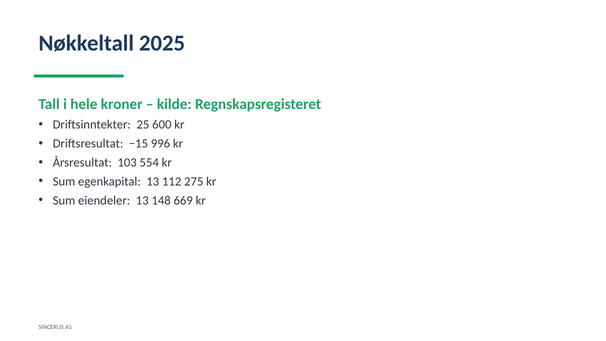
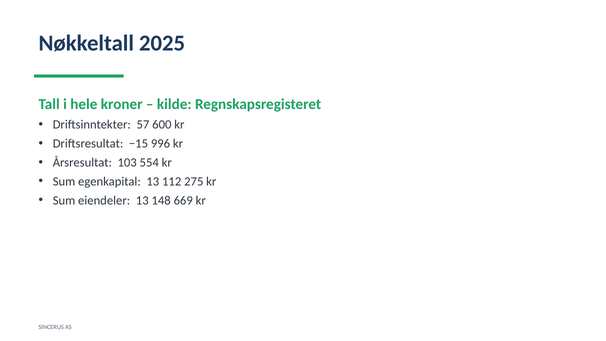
25: 25 -> 57 (143, 125)
